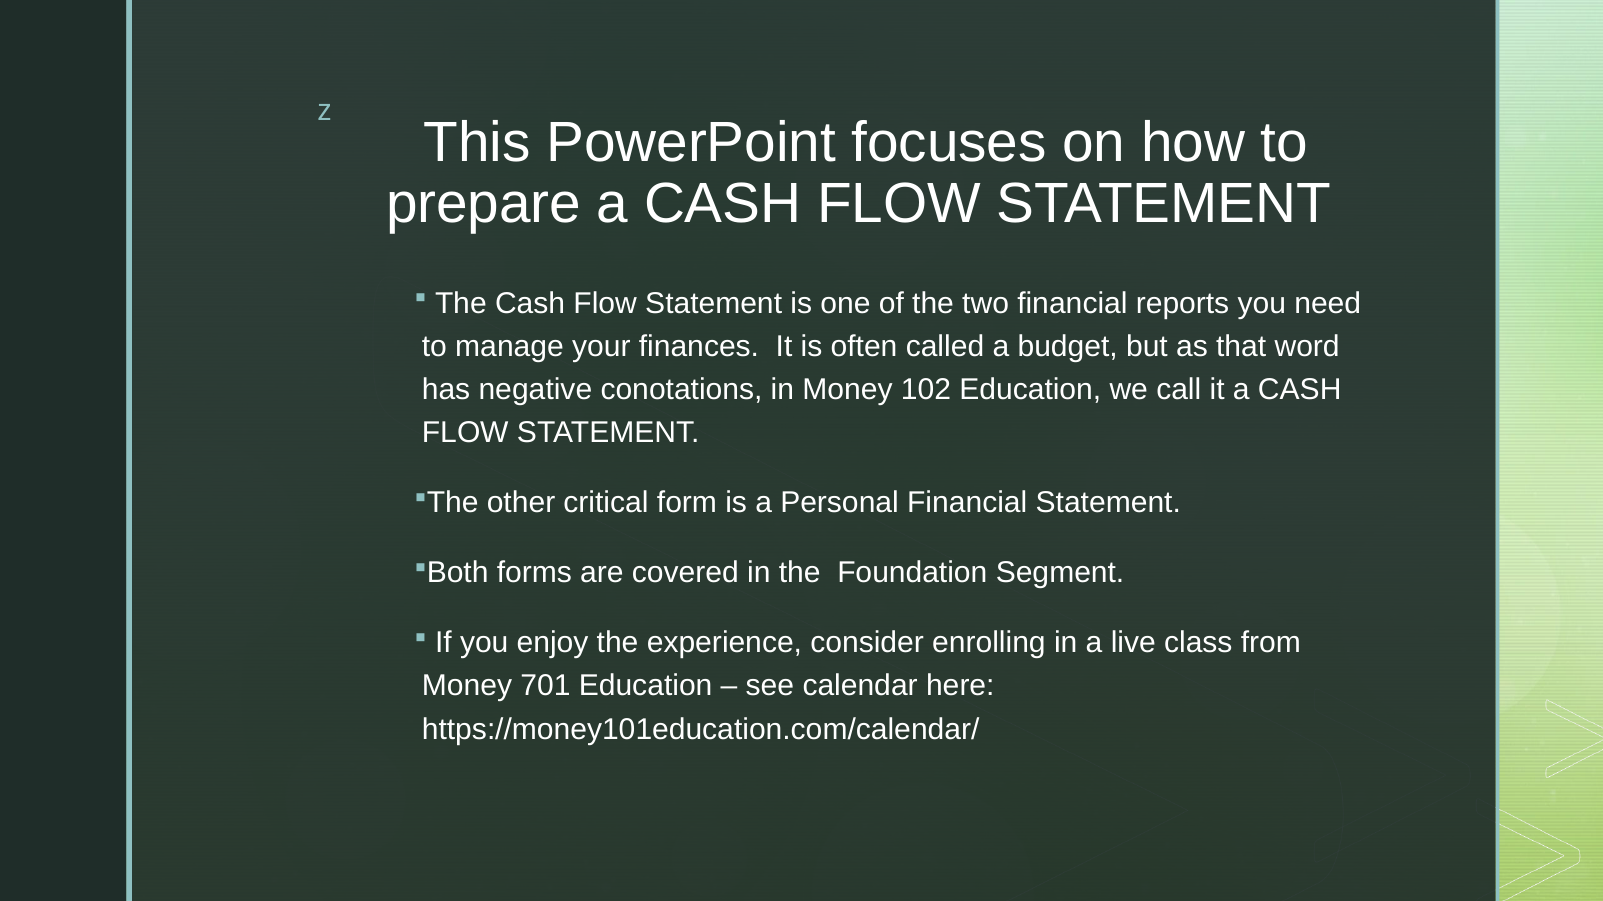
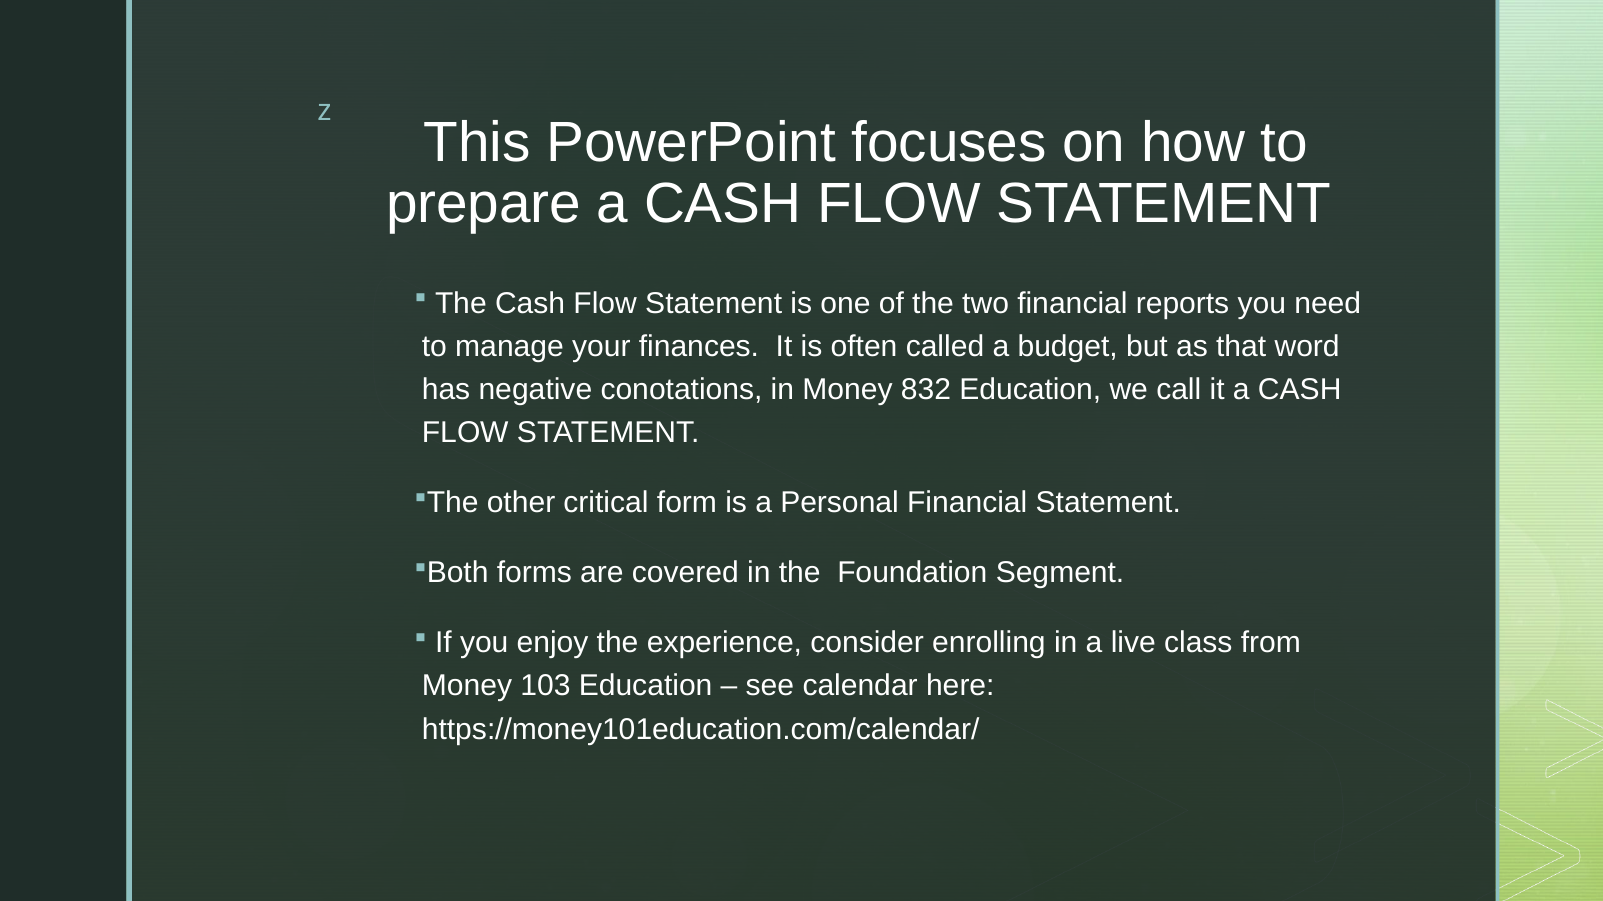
102: 102 -> 832 (926, 390)
701: 701 -> 103 (545, 687)
